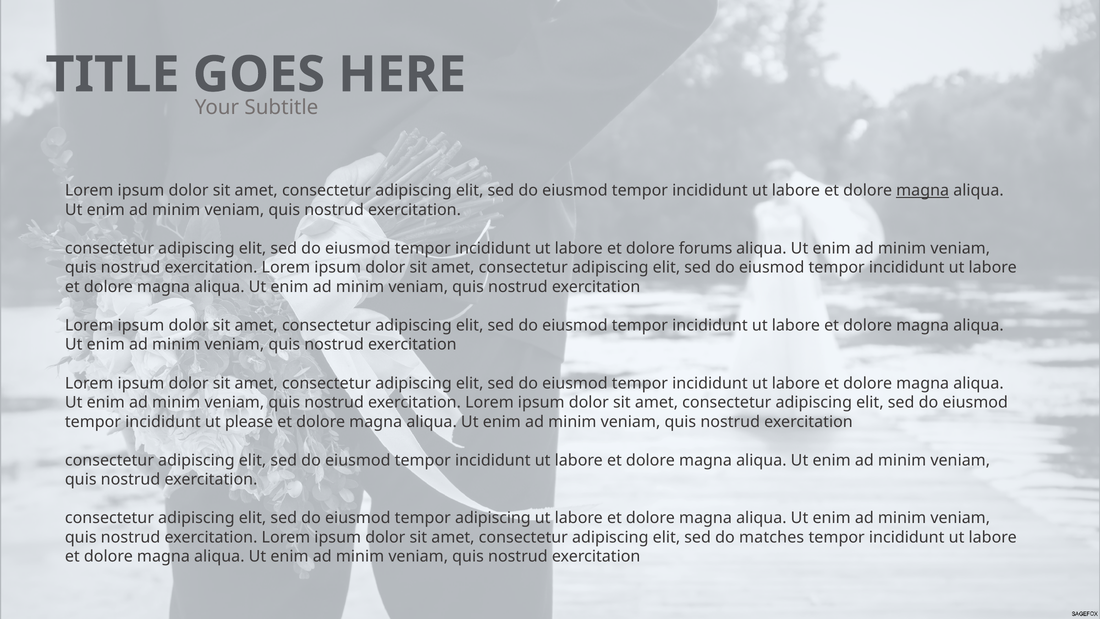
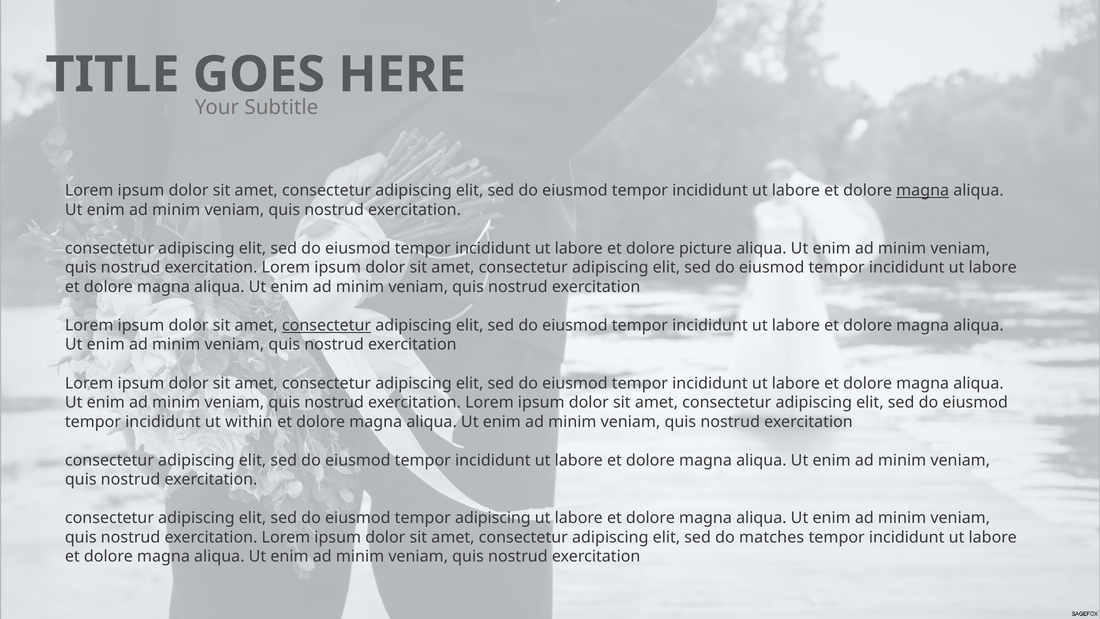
forums: forums -> picture (706, 248)
consectetur underline: none -> present (327, 325)
please: please -> within (249, 422)
